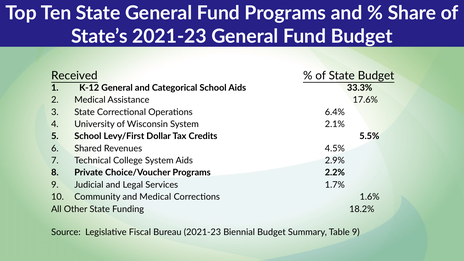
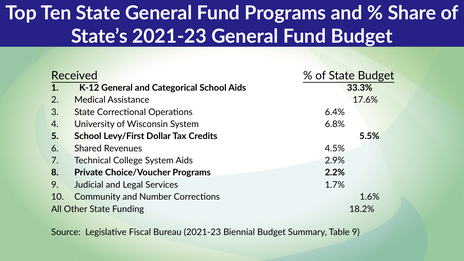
2.1%: 2.1% -> 6.8% (335, 124)
and Medical: Medical -> Number (155, 197)
